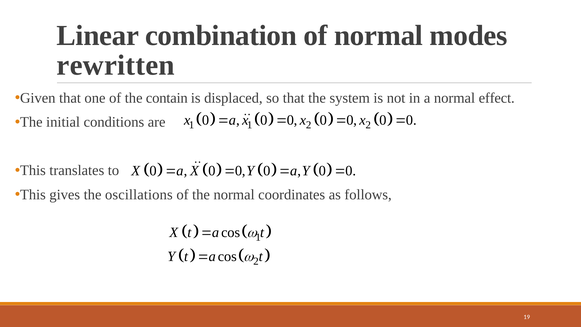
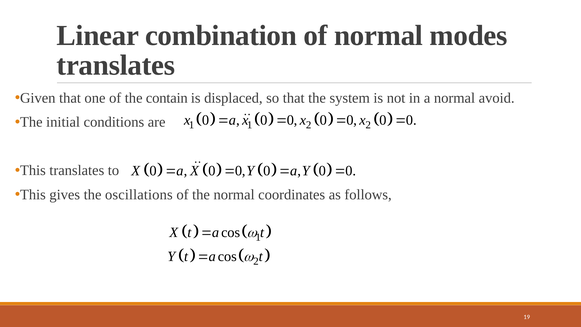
rewritten: rewritten -> translates (116, 65)
effect: effect -> avoid (497, 98)
